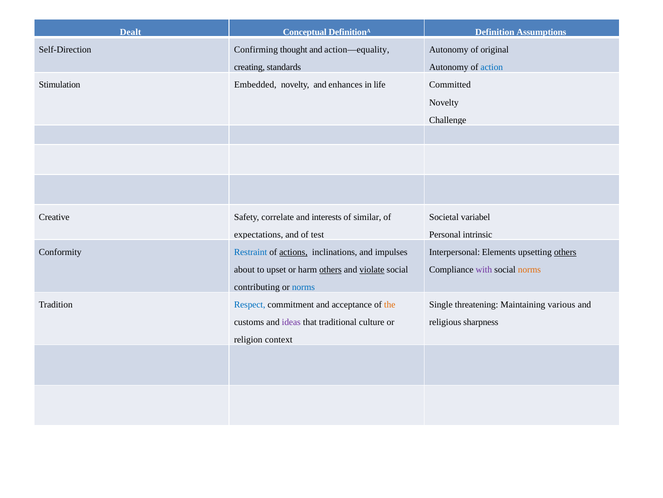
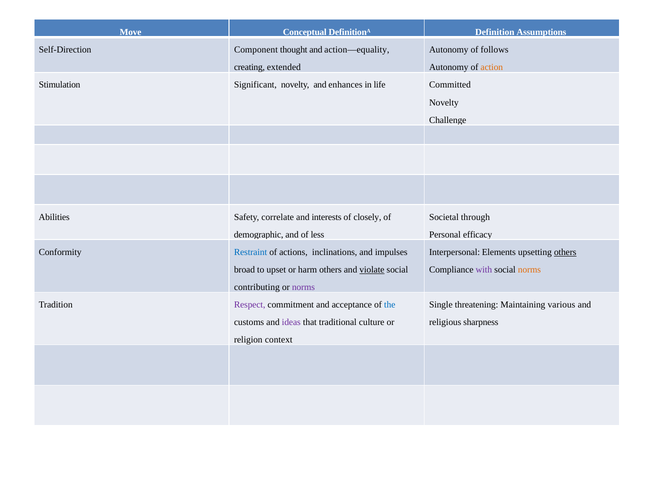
Dealt: Dealt -> Move (131, 32)
Confirming: Confirming -> Component (256, 50)
original: original -> follows (495, 50)
standards: standards -> extended (284, 67)
action colour: blue -> orange (492, 67)
Embedded: Embedded -> Significant (255, 85)
Creative: Creative -> Abilities (54, 217)
similar: similar -> closely (367, 217)
variabel: variabel -> through (475, 217)
expectations: expectations -> demographic (259, 234)
test: test -> less (318, 234)
intrinsic: intrinsic -> efficacy (478, 234)
actions underline: present -> none (293, 252)
about: about -> broad (244, 269)
others underline: present -> none (330, 269)
norms colour: blue -> purple (303, 287)
Respect colour: blue -> purple (250, 304)
the colour: orange -> blue (390, 304)
